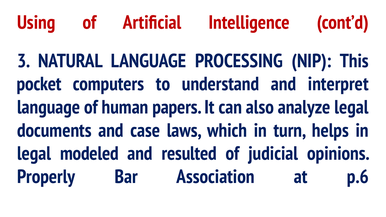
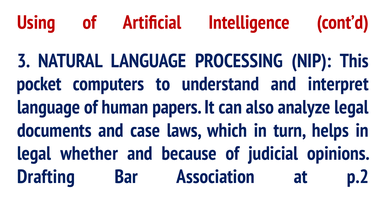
modeled: modeled -> whether (89, 154)
resulted: resulted -> because (189, 154)
Properly: Properly -> Drafting (46, 177)
p.6: p.6 -> p.2 (358, 177)
